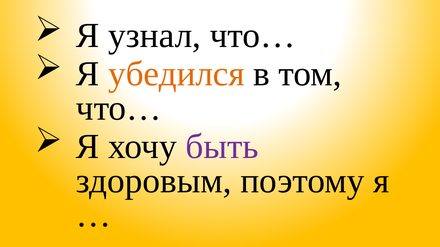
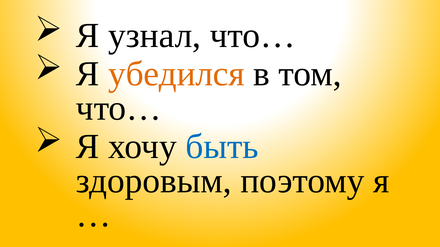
быть colour: purple -> blue (222, 147)
